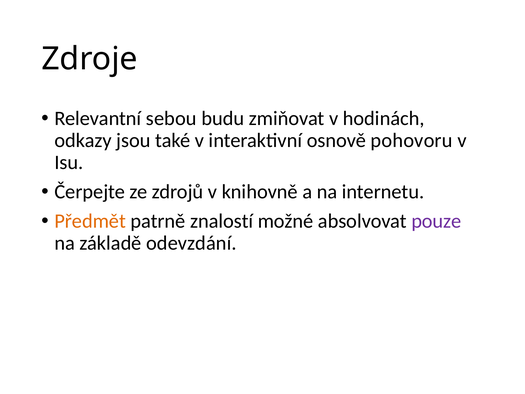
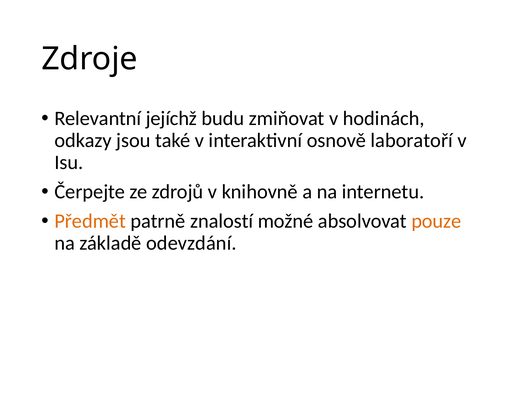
sebou: sebou -> jejíchž (171, 118)
pohovoru: pohovoru -> laboratoří (412, 140)
pouze colour: purple -> orange (436, 221)
